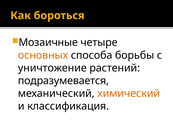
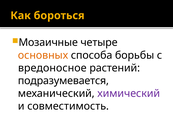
уничтожение: уничтожение -> вредоносное (52, 68)
химический colour: orange -> purple (129, 93)
классификация: классификация -> совместимость (68, 106)
